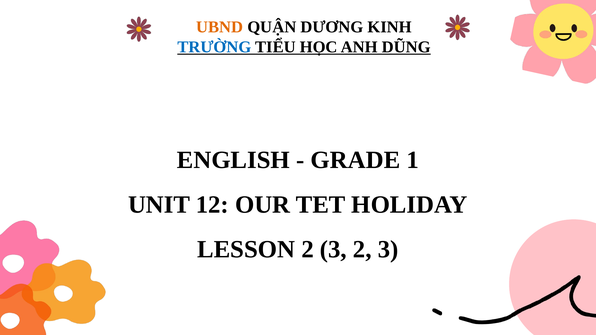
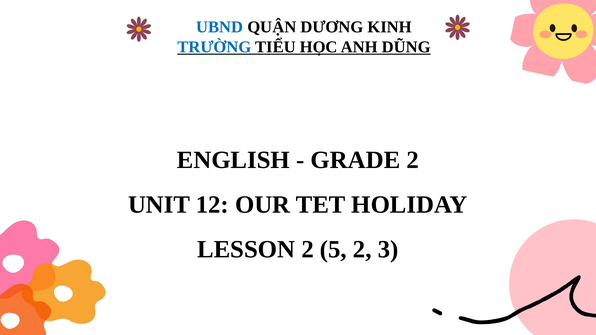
UBND colour: orange -> blue (220, 27)
GRADE 1: 1 -> 2 (413, 160)
LESSON 2 3: 3 -> 5 (333, 249)
